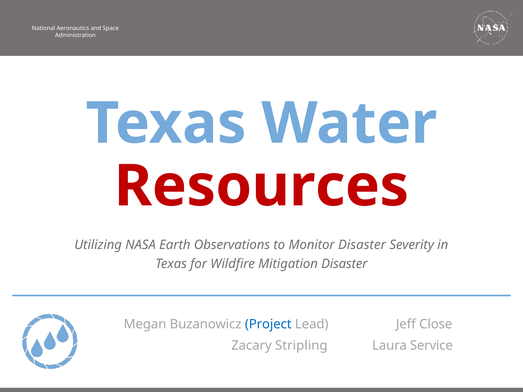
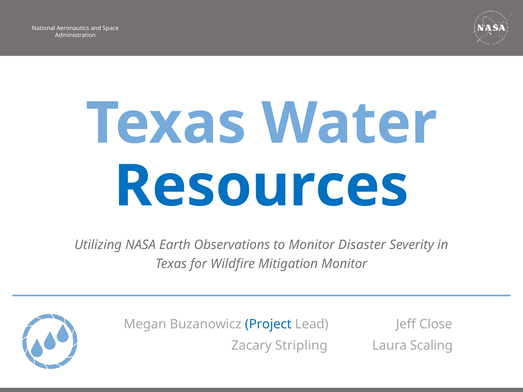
Resources colour: red -> blue (261, 186)
Mitigation Disaster: Disaster -> Monitor (344, 264)
Service: Service -> Scaling (431, 346)
